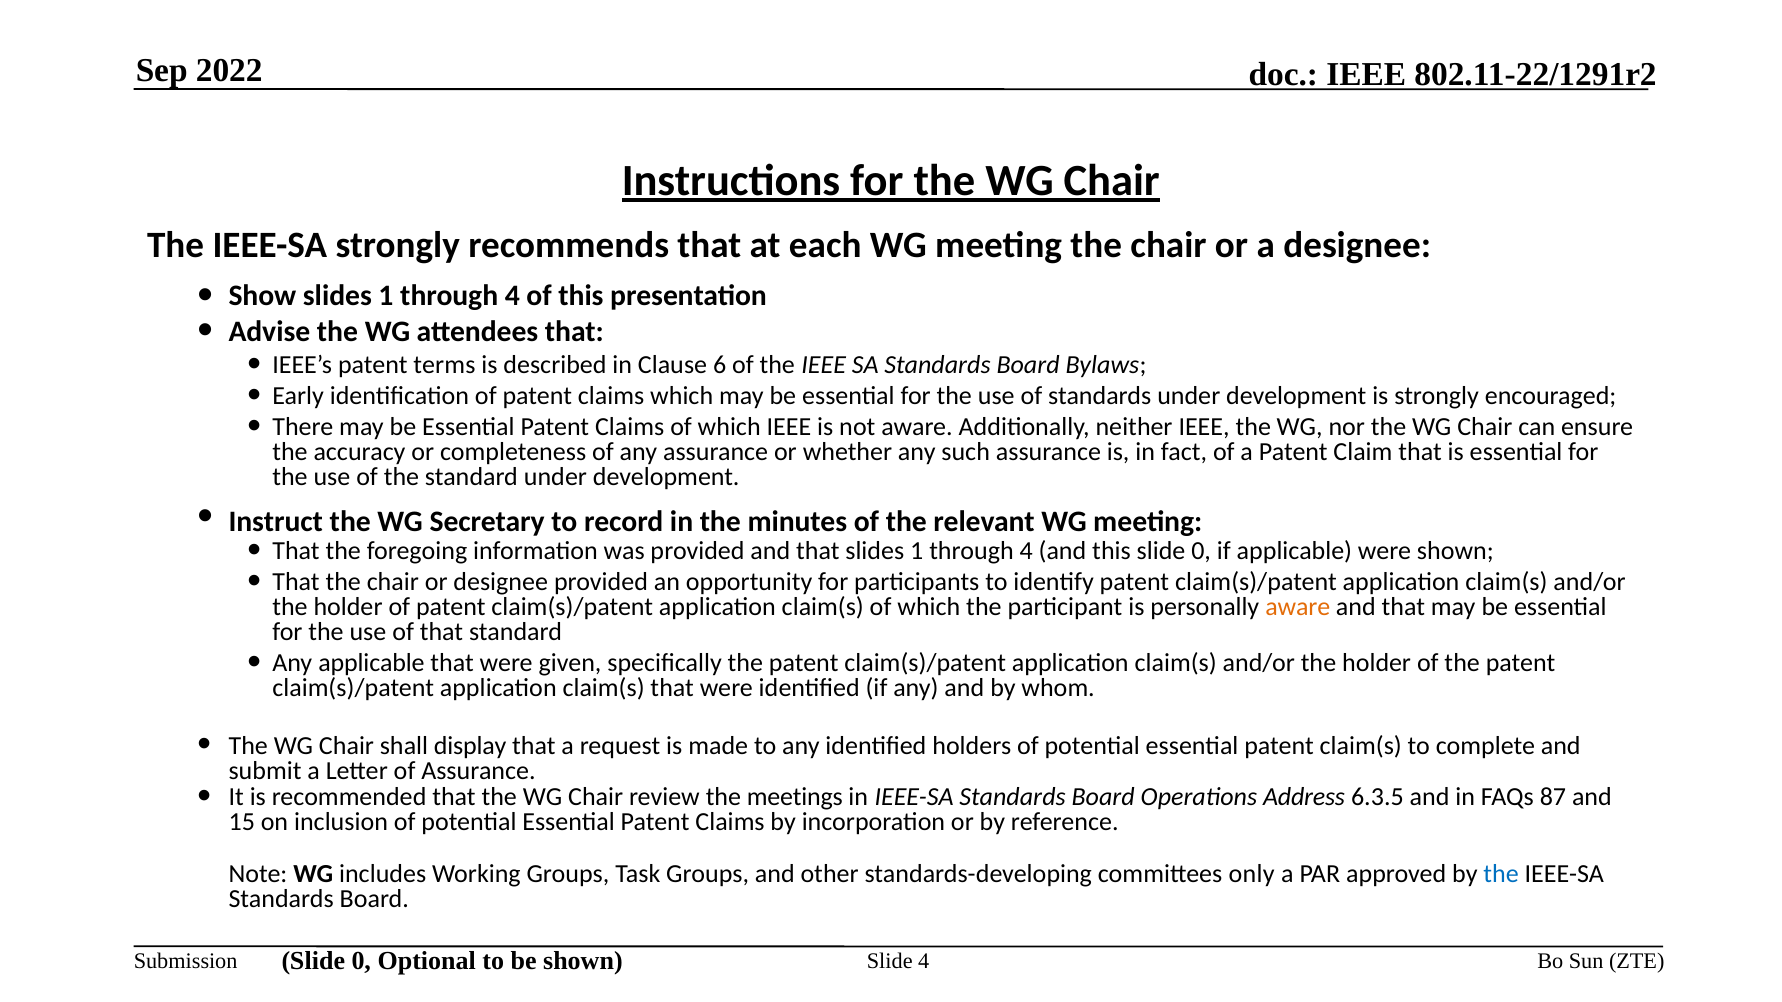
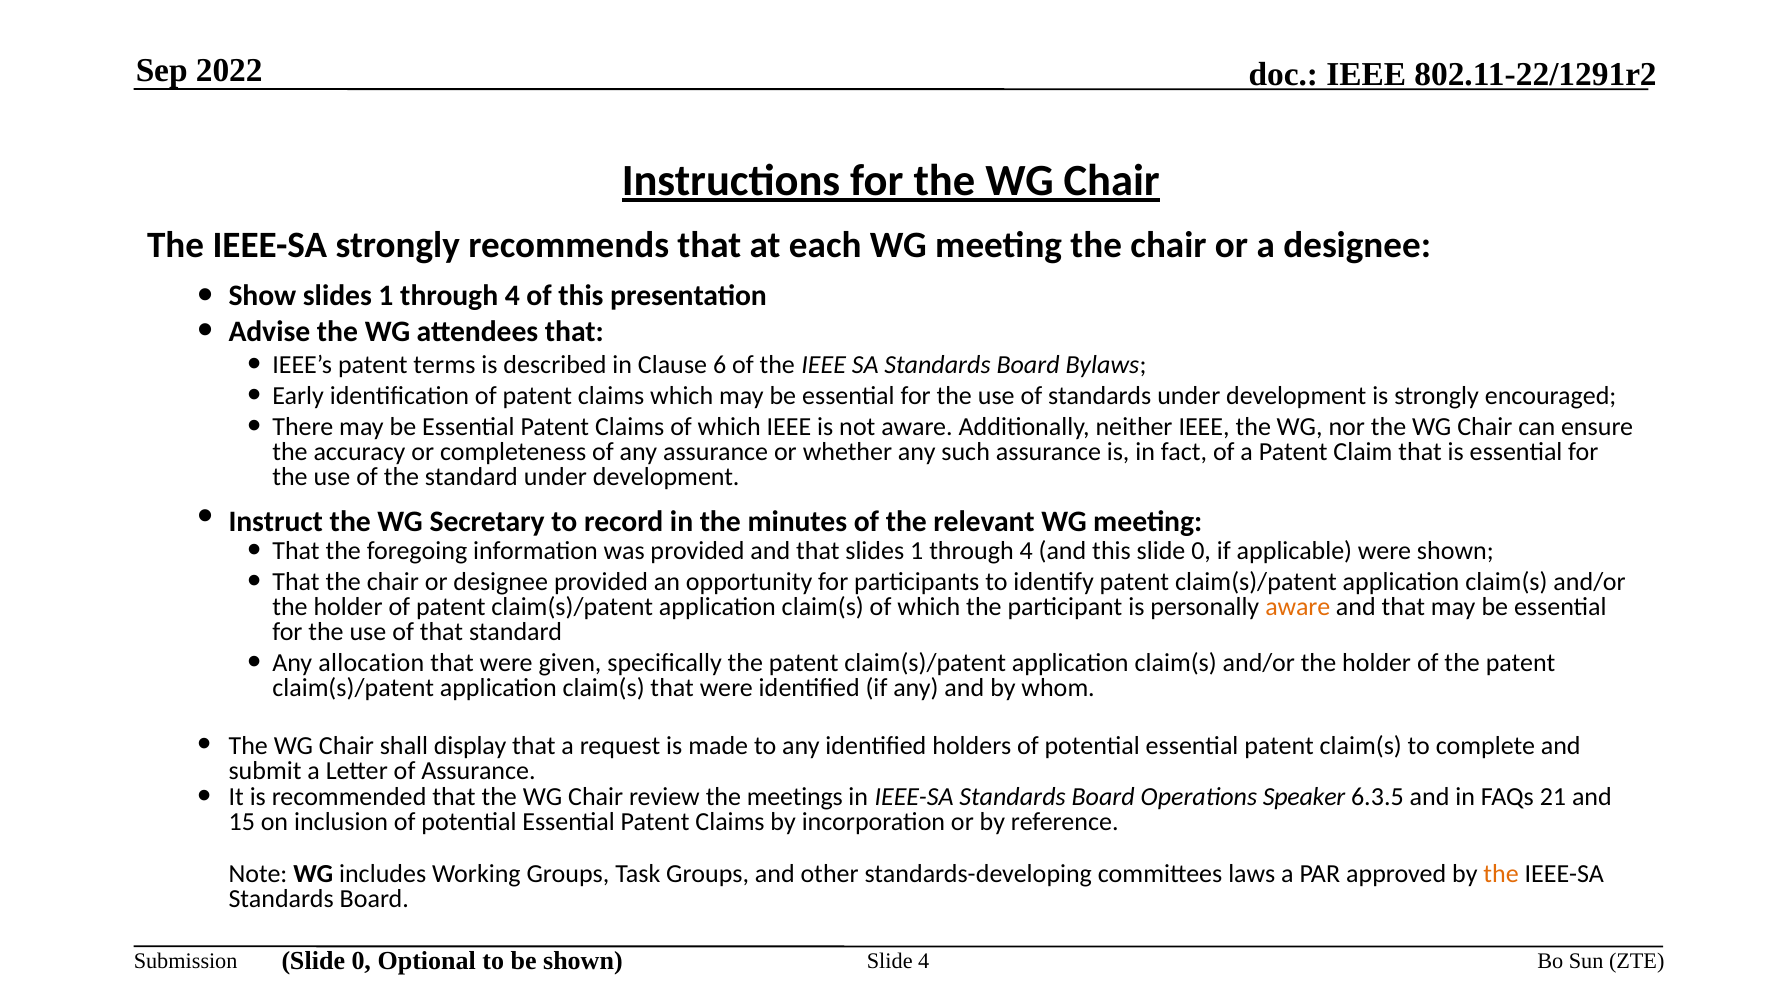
Any applicable: applicable -> allocation (371, 664)
Address: Address -> Speaker (1304, 797)
87: 87 -> 21 (1553, 797)
only: only -> laws (1252, 875)
the colour: blue -> orange (1501, 875)
